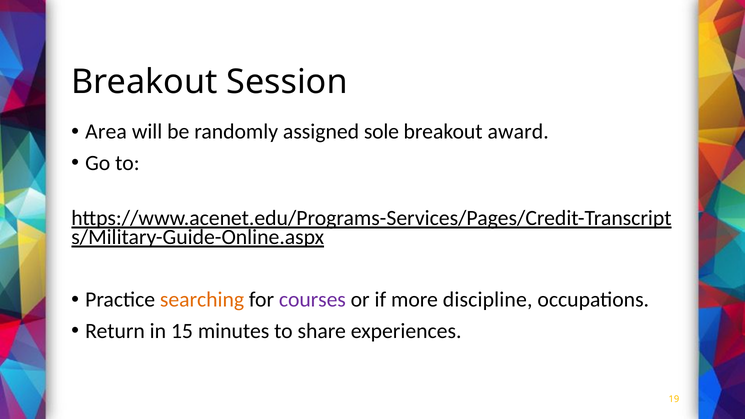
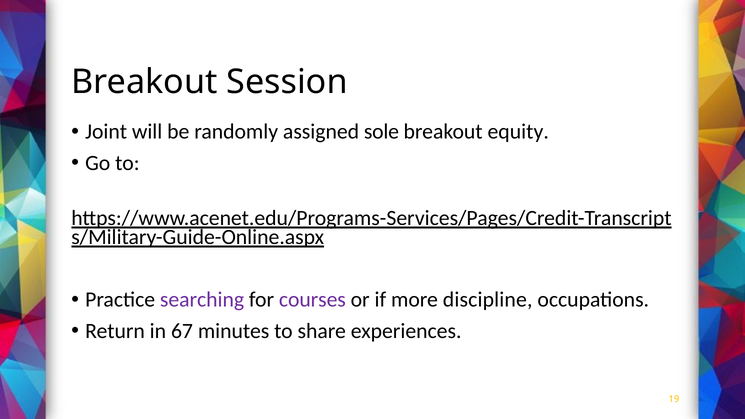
Area: Area -> Joint (106, 132)
award: award -> equity (518, 132)
searching colour: orange -> purple (202, 300)
15: 15 -> 67 (182, 331)
